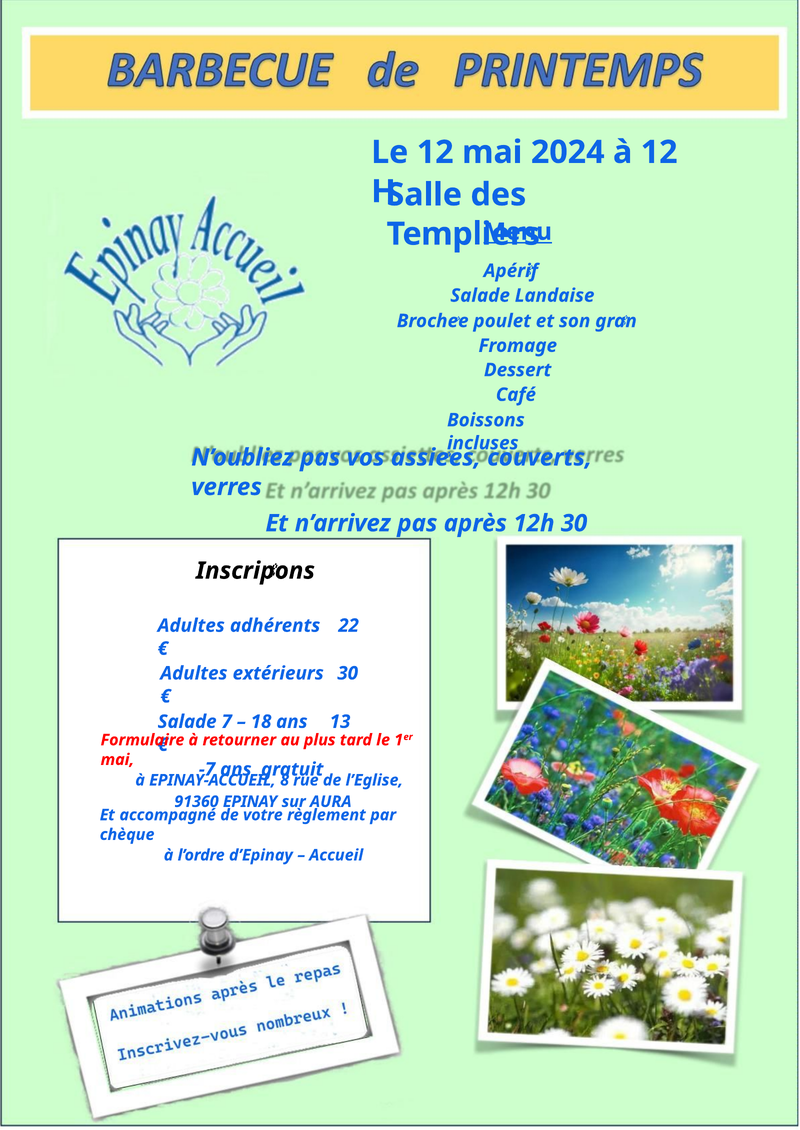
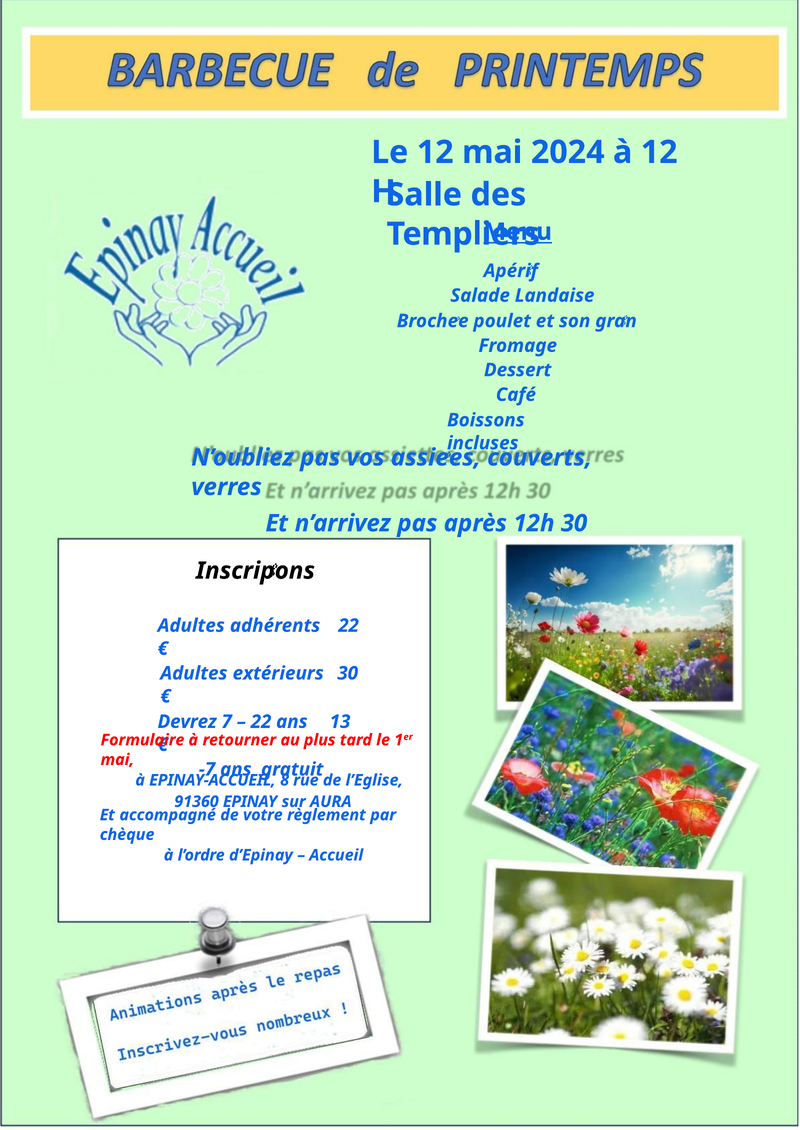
Salade: Salade -> Devrez (187, 722)
18: 18 -> 22 (261, 722)
